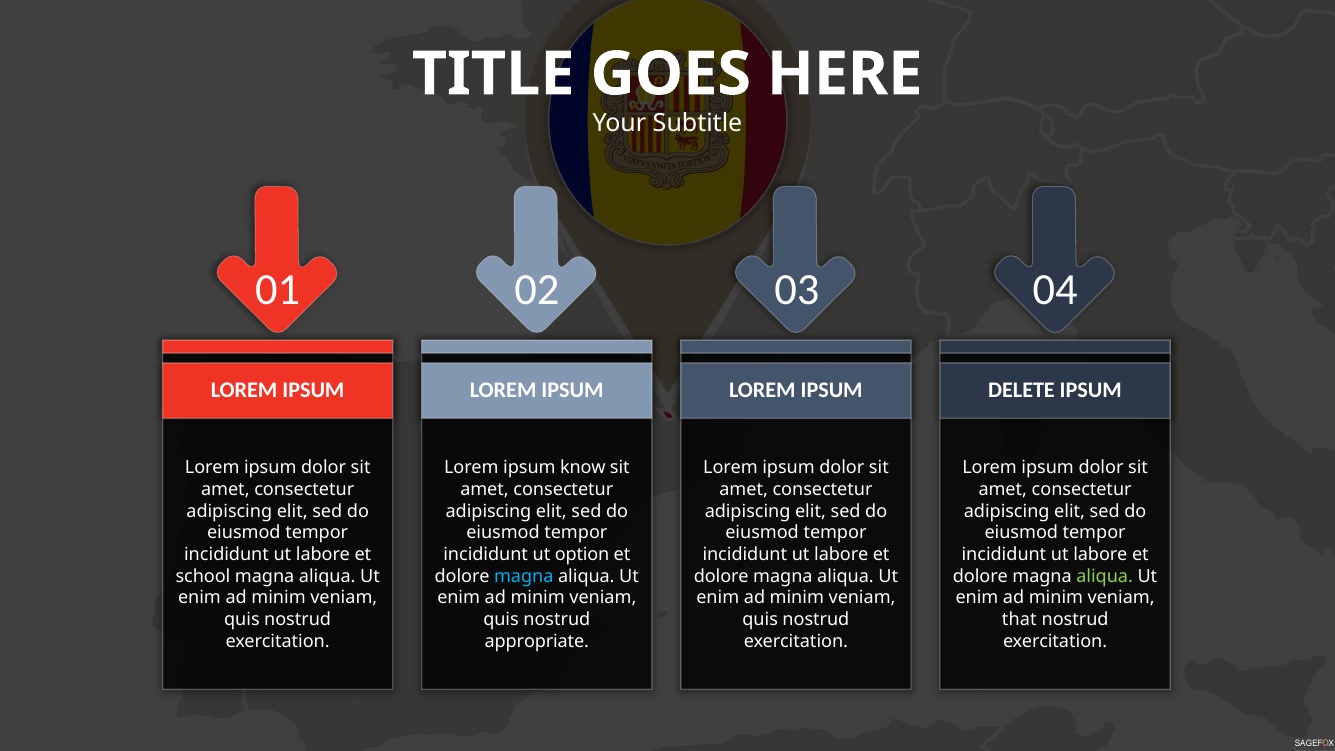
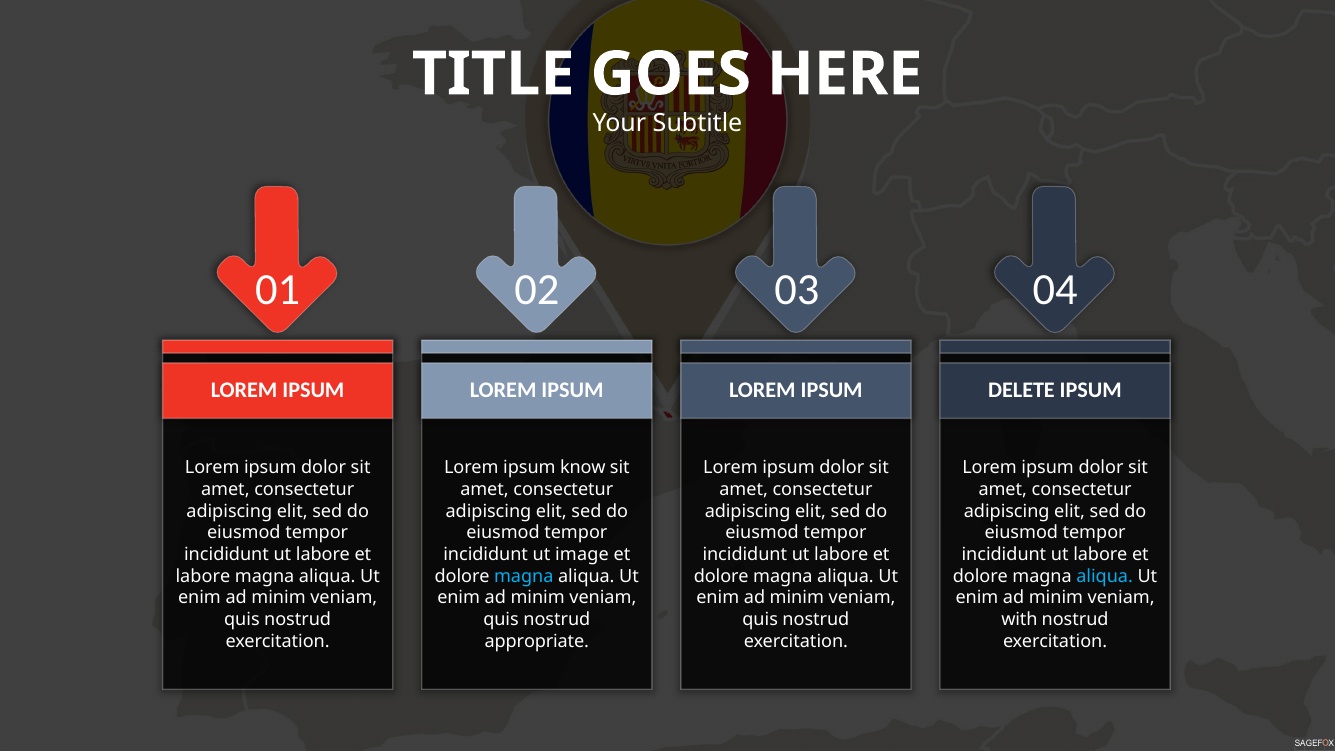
option: option -> image (582, 554)
school: school -> labore (203, 576)
aliqua colour: light green -> light blue (1105, 576)
that: that -> with (1019, 620)
